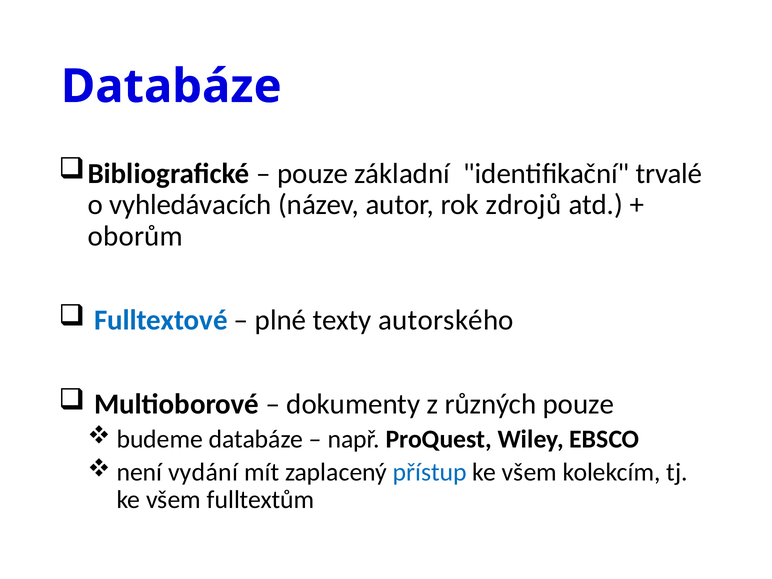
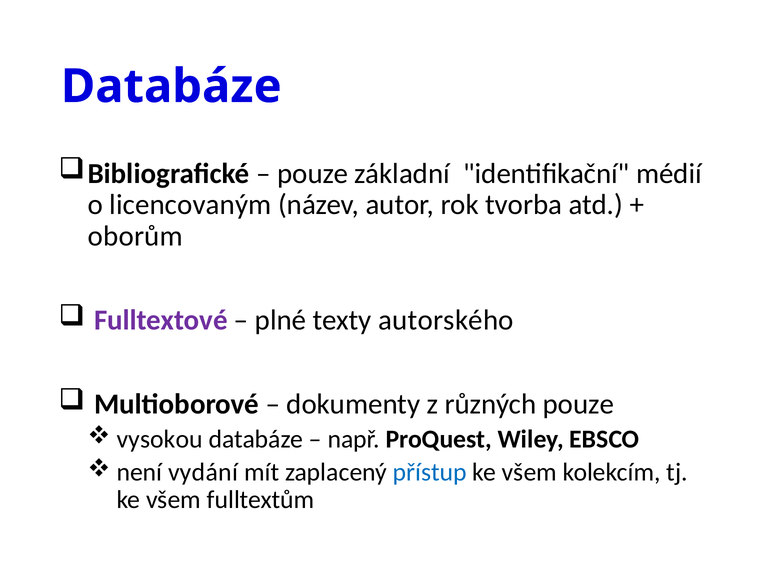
trvalé: trvalé -> médií (669, 173)
vyhledávacích: vyhledávacích -> licencovaným (190, 205)
zdrojů: zdrojů -> tvorba (524, 205)
Fulltextové colour: blue -> purple (161, 320)
budeme: budeme -> vysokou (160, 439)
